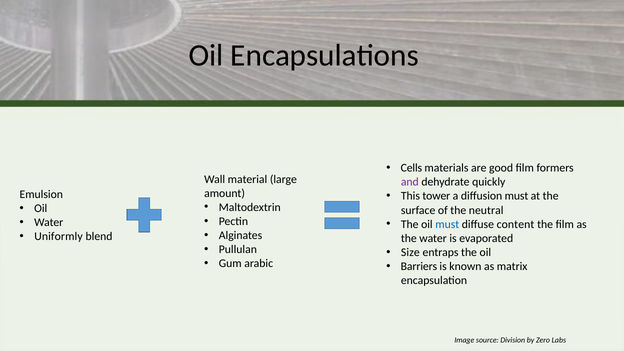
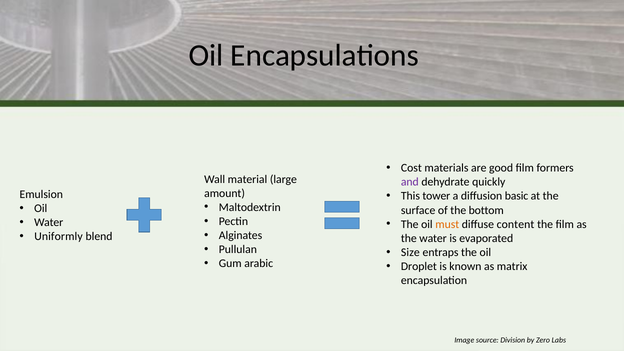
Cells: Cells -> Cost (411, 168)
diffusion must: must -> basic (517, 196)
neutral: neutral -> bottom (486, 210)
must colour: blue -> orange (447, 224)
Barriers: Barriers -> Droplet (419, 266)
